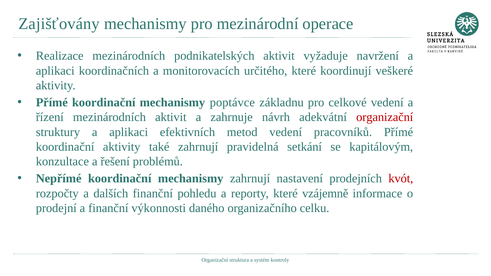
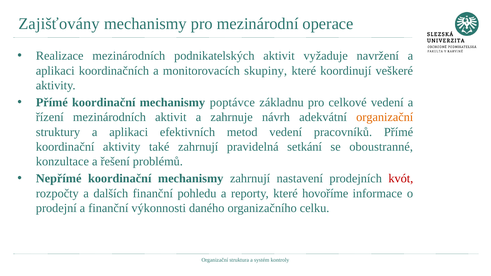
určitého: určitého -> skupiny (266, 71)
organizační colour: red -> orange (385, 117)
kapitálovým: kapitálovým -> oboustranné (381, 147)
vzájemně: vzájemně -> hovoříme (325, 193)
